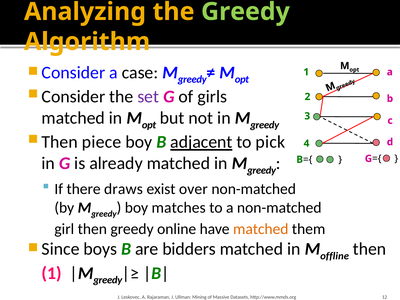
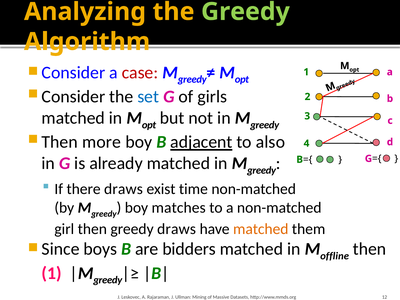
case colour: black -> red (140, 73)
set colour: purple -> blue (148, 97)
piece: piece -> more (102, 142)
pick: pick -> also (270, 142)
over: over -> time (193, 189)
greedy online: online -> draws (177, 229)
